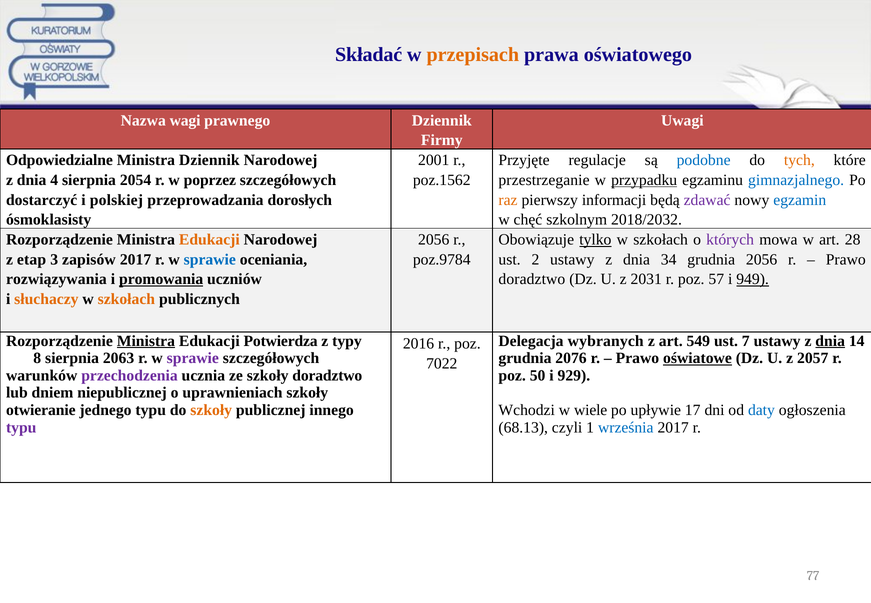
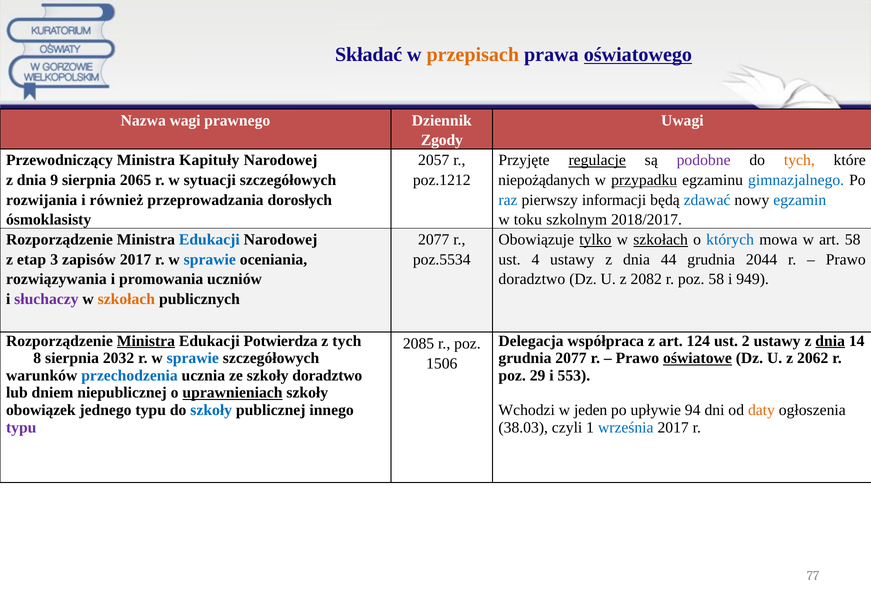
oświatowego underline: none -> present (638, 55)
Firmy: Firmy -> Zgody (442, 140)
Odpowiedzialne: Odpowiedzialne -> Przewodniczący (59, 160)
Ministra Dziennik: Dziennik -> Kapituły (209, 160)
2001: 2001 -> 2057 (434, 160)
regulacje underline: none -> present (597, 160)
podobne colour: blue -> purple (704, 160)
4: 4 -> 9 (54, 180)
2054: 2054 -> 2065 (136, 180)
poprzez: poprzez -> sytuacji (210, 180)
poz.1562: poz.1562 -> poz.1212 (442, 180)
przestrzeganie: przestrzeganie -> niepożądanych (544, 180)
dostarczyć: dostarczyć -> rozwijania (42, 200)
polskiej: polskiej -> również (116, 200)
raz colour: orange -> blue (508, 200)
zdawać colour: purple -> blue (707, 200)
chęć: chęć -> toku (528, 220)
2018/2032: 2018/2032 -> 2018/2017 (647, 220)
Edukacji colour: orange -> blue (209, 240)
2056: 2056 -> 2077 (434, 240)
szkołach underline: none -> present (661, 240)
których colour: purple -> blue (730, 240)
art 28: 28 -> 58 (853, 240)
poz.9784: poz.9784 -> poz.5534 (442, 259)
2: 2 -> 4 (535, 259)
34: 34 -> 44 (669, 259)
grudnia 2056: 2056 -> 2044 (762, 259)
promowania underline: present -> none (161, 279)
2031: 2031 -> 2082 (646, 279)
poz 57: 57 -> 58 (716, 279)
949 underline: present -> none (753, 279)
słuchaczy colour: orange -> purple (46, 299)
z typy: typy -> tych (347, 341)
wybranych: wybranych -> współpraca (606, 341)
549: 549 -> 124 (698, 341)
7: 7 -> 2 (746, 341)
2016: 2016 -> 2085 (419, 344)
2063: 2063 -> 2032 (119, 358)
sprawie colour: purple -> blue (193, 358)
grudnia 2076: 2076 -> 2077 (571, 358)
2057: 2057 -> 2062 (813, 358)
7022: 7022 -> 1506 (442, 363)
przechodzenia colour: purple -> blue (129, 376)
50: 50 -> 29 (538, 376)
929: 929 -> 553 (574, 376)
uprawnieniach underline: none -> present (232, 393)
otwieranie: otwieranie -> obowiązek (41, 410)
szkoły colour: orange -> blue (211, 410)
wiele: wiele -> jeden (591, 410)
17: 17 -> 94 (693, 410)
daty colour: blue -> orange (761, 410)
68.13: 68.13 -> 38.03 (523, 427)
